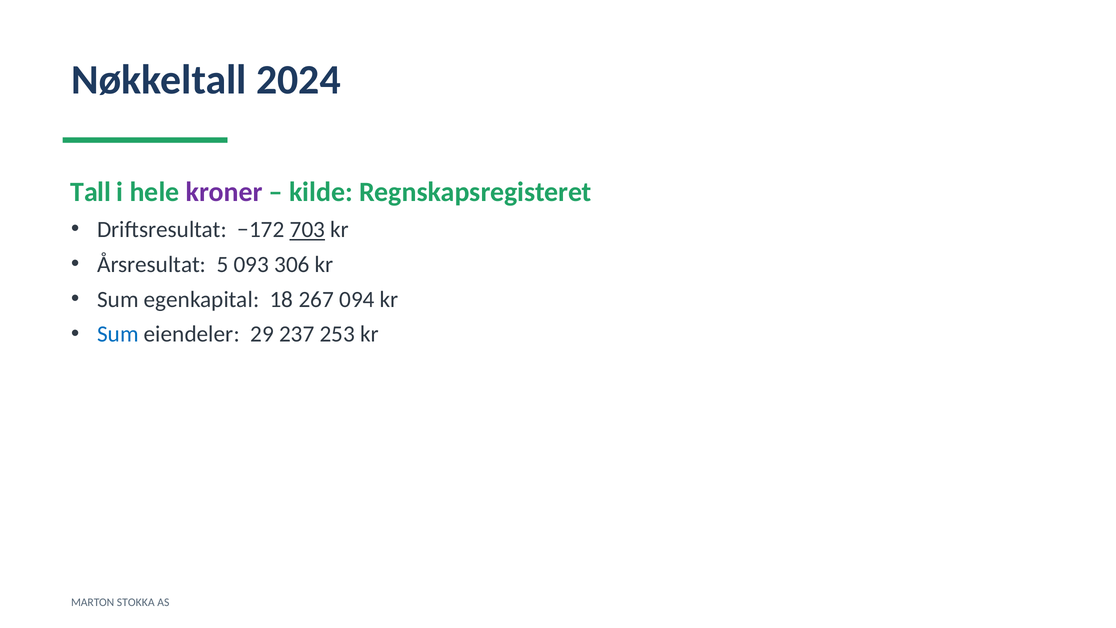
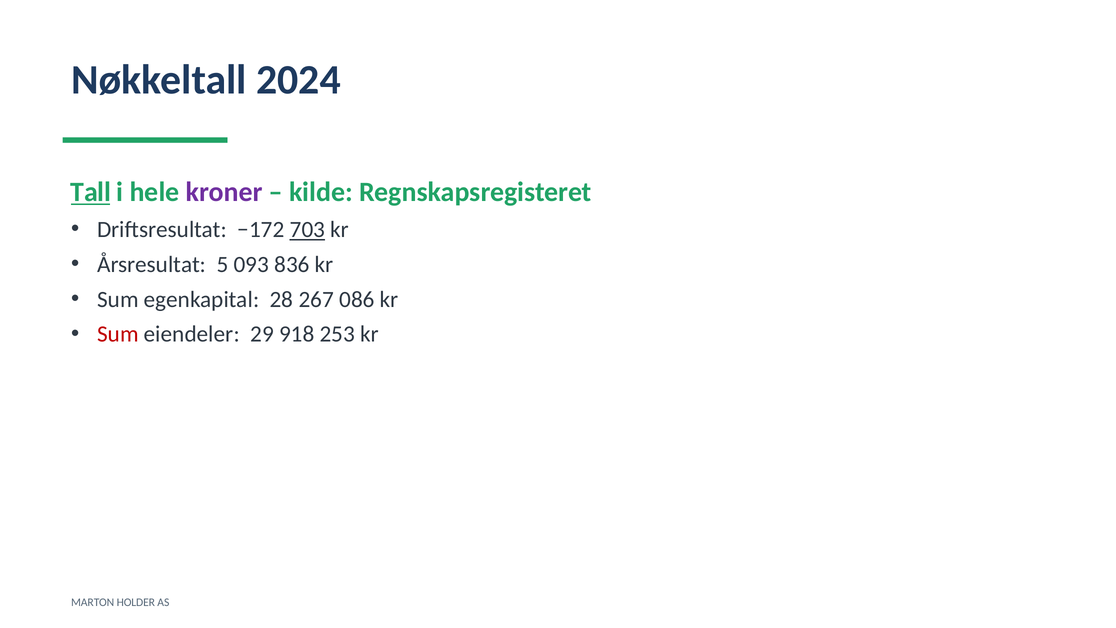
Tall underline: none -> present (91, 192)
306: 306 -> 836 (292, 264)
18: 18 -> 28 (281, 299)
094: 094 -> 086 (357, 299)
Sum colour: blue -> red (118, 334)
237: 237 -> 918 (297, 334)
STOKKA: STOKKA -> HOLDER (136, 602)
